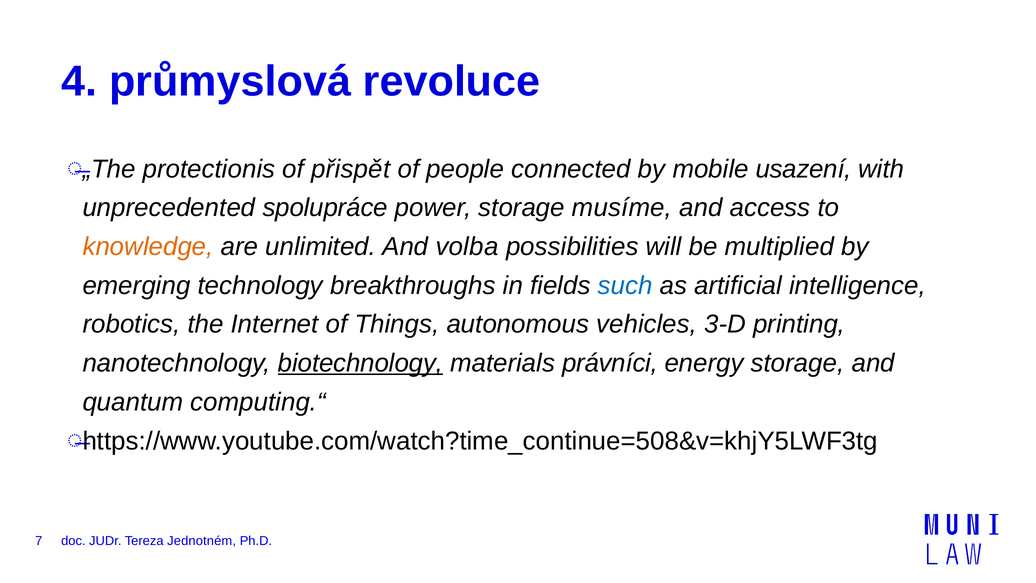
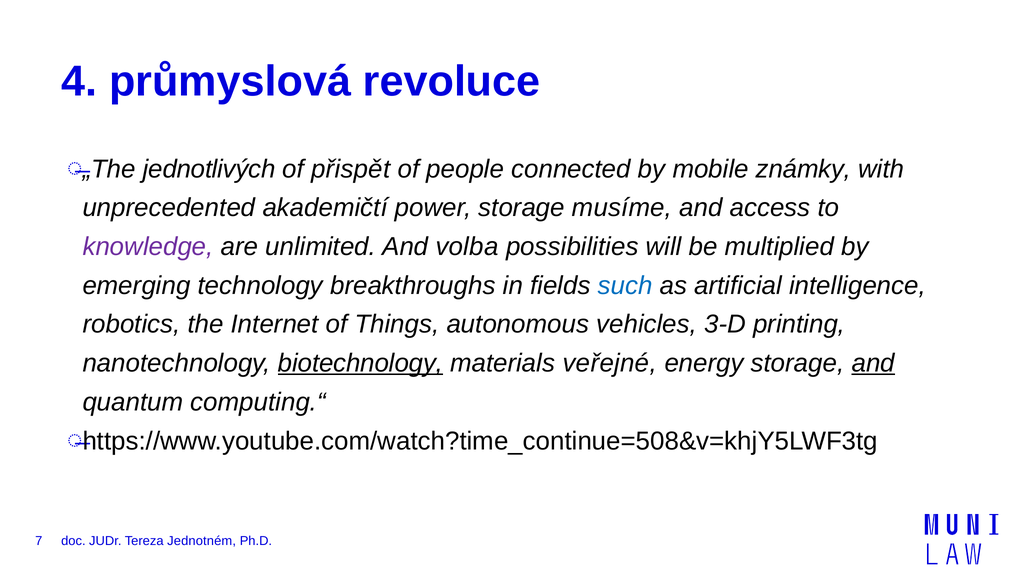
protectionis: protectionis -> jednotlivých (209, 169)
usazení: usazení -> známky (804, 169)
spolupráce: spolupráce -> akademičtí (325, 208)
knowledge colour: orange -> purple (148, 247)
právníci: právníci -> veřejné (610, 363)
and underline: none -> present (873, 363)
